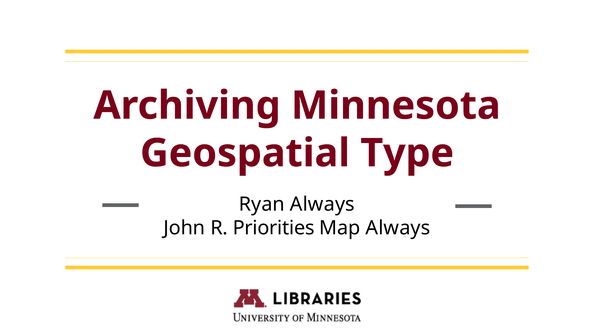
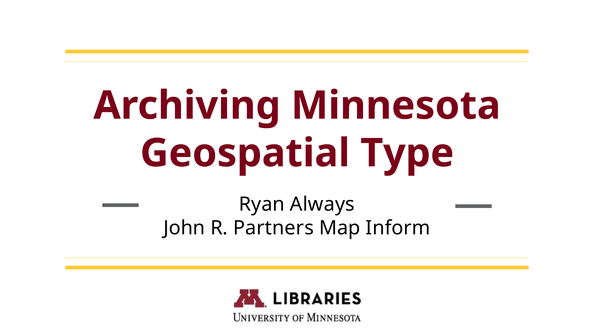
Priorities: Priorities -> Partners (273, 228)
Map Always: Always -> Inform (398, 228)
